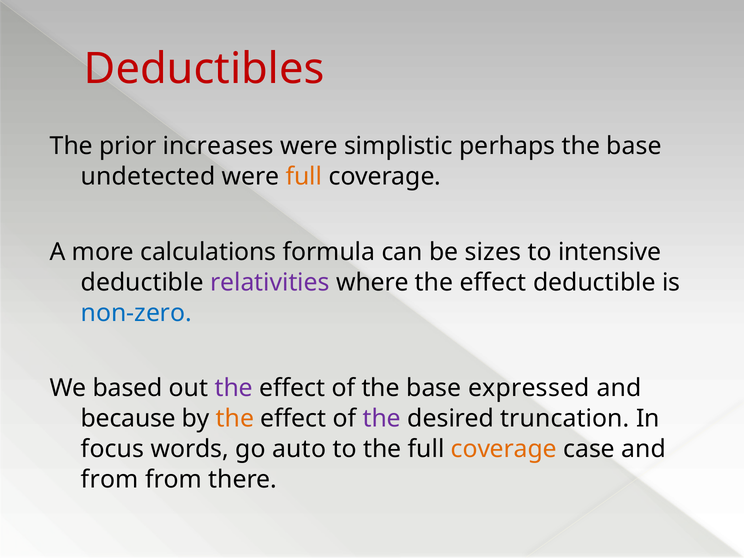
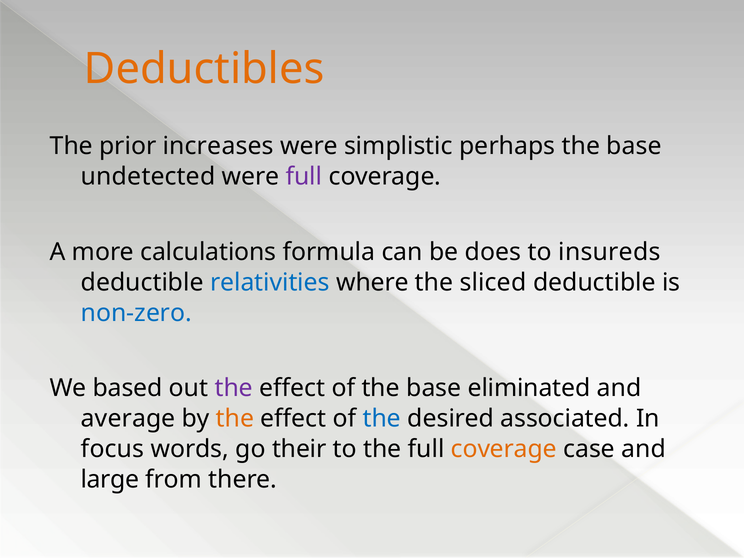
Deductibles colour: red -> orange (204, 69)
full colour: orange -> purple (304, 176)
sizes: sizes -> does (493, 252)
intensive: intensive -> insureds (609, 252)
relativities colour: purple -> blue (270, 282)
where the effect: effect -> sliced (493, 282)
expressed: expressed -> eliminated (529, 388)
because: because -> average (128, 419)
the colour: purple -> blue (382, 419)
truncation: truncation -> associated (565, 419)
auto: auto -> their (299, 449)
from: from -> large (110, 480)
